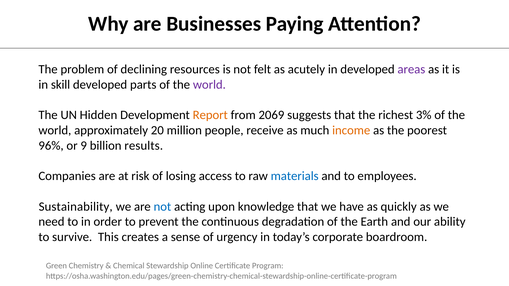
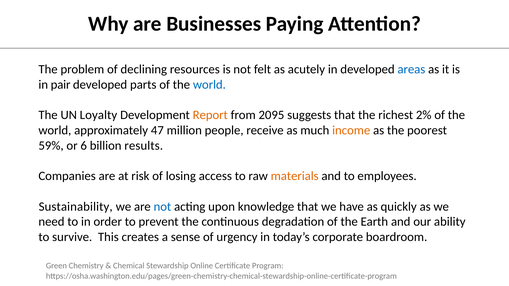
areas colour: purple -> blue (411, 69)
skill: skill -> pair (61, 85)
world colour: purple -> blue (209, 85)
Hidden: Hidden -> Loyalty (98, 115)
2069: 2069 -> 2095 (271, 115)
3%: 3% -> 2% (424, 115)
20: 20 -> 47 (157, 130)
96%: 96% -> 59% (51, 146)
9: 9 -> 6 (84, 146)
materials colour: blue -> orange (295, 176)
